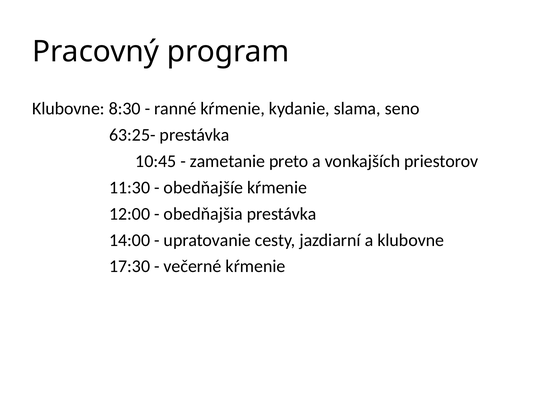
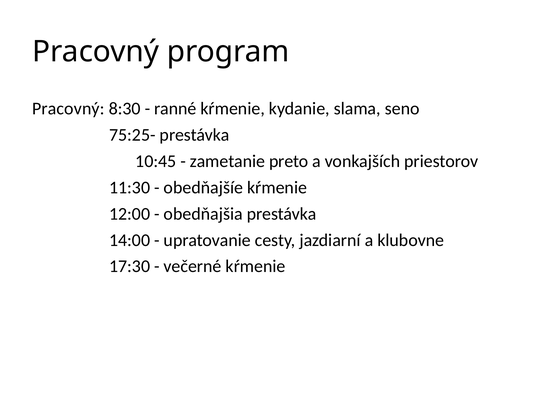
Klubovne: Klubovne -> Pracovný (68, 109)
63:25-: 63:25- -> 75:25- (132, 135)
